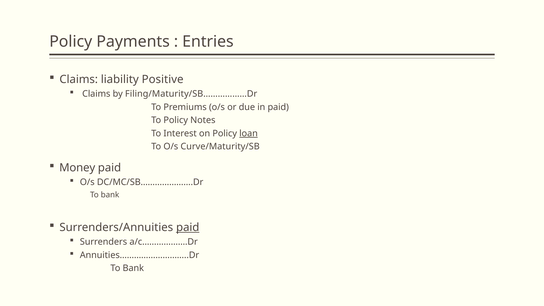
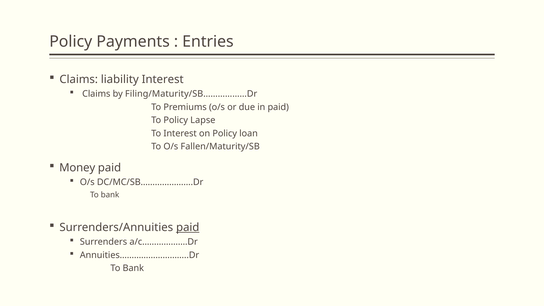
liability Positive: Positive -> Interest (163, 79)
Notes: Notes -> Lapse (203, 120)
loan underline: present -> none (249, 133)
Curve/Maturity/SB: Curve/Maturity/SB -> Fallen/Maturity/SB (220, 147)
